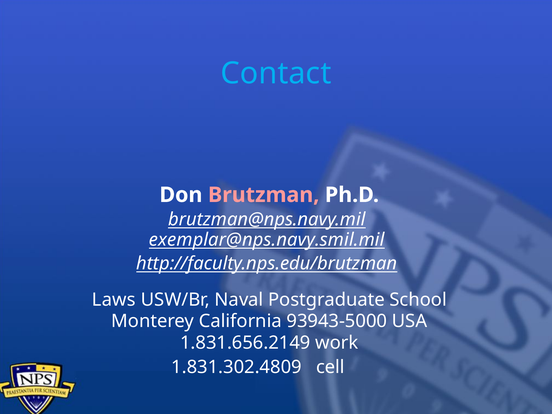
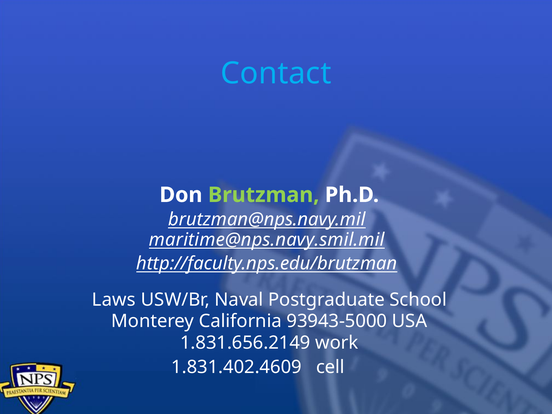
Brutzman colour: pink -> light green (264, 195)
exemplar@nps.navy.smil.mil: exemplar@nps.navy.smil.mil -> maritime@nps.navy.smil.mil (267, 240)
1.831.302.4809: 1.831.302.4809 -> 1.831.402.4609 (237, 367)
